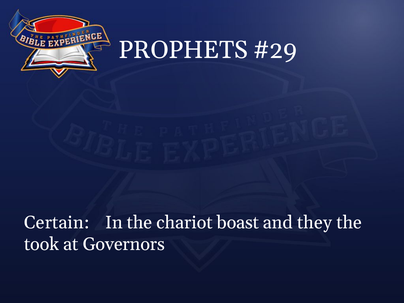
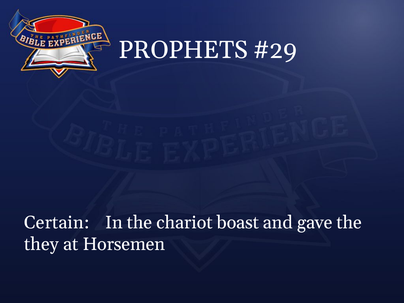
they: they -> gave (315, 223)
took: took -> they (41, 244)
Governors: Governors -> Horsemen (124, 244)
